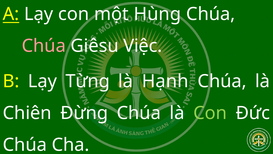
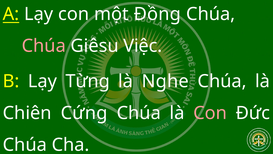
Hùng: Hùng -> Đồng (157, 14)
Hạnh: Hạnh -> Nghe (165, 81)
Đừng: Đừng -> Cứng (84, 113)
Con colour: light green -> pink (210, 113)
